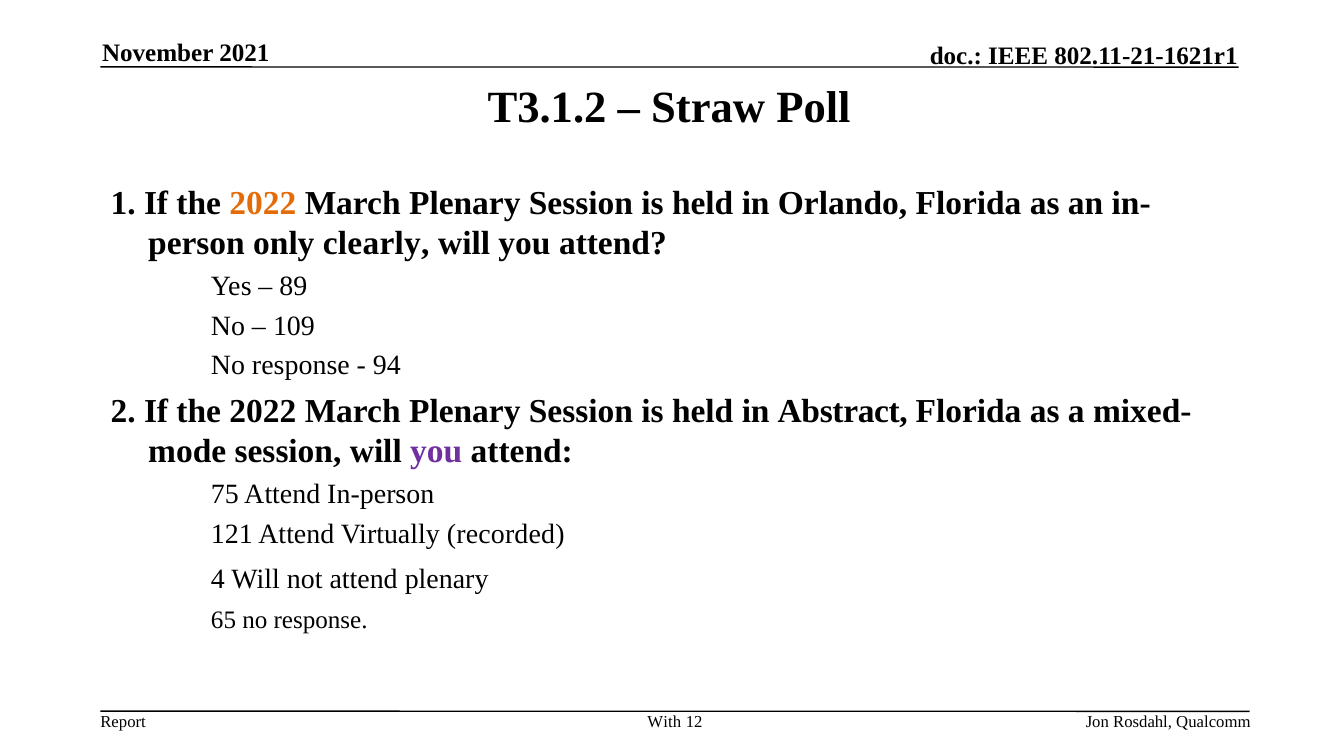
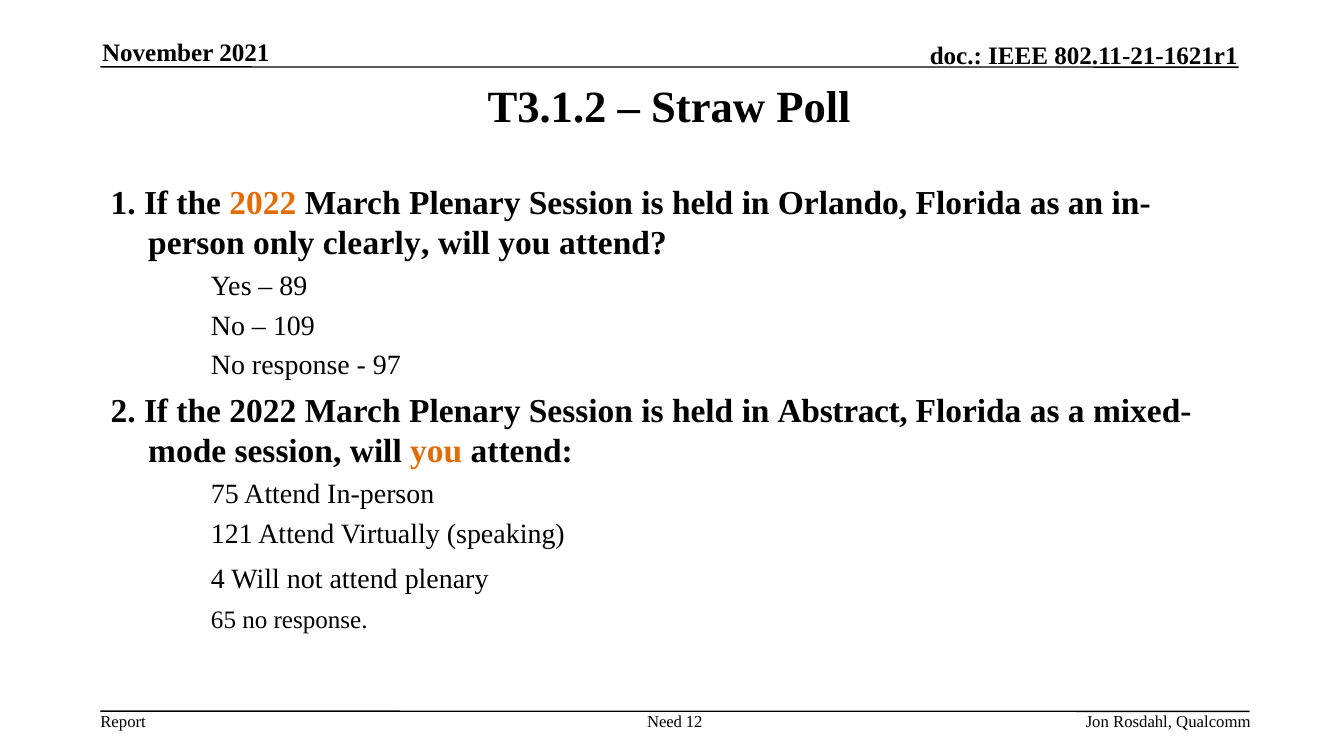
94: 94 -> 97 (387, 366)
you colour: purple -> orange (436, 451)
recorded: recorded -> speaking (506, 534)
With: With -> Need (665, 722)
